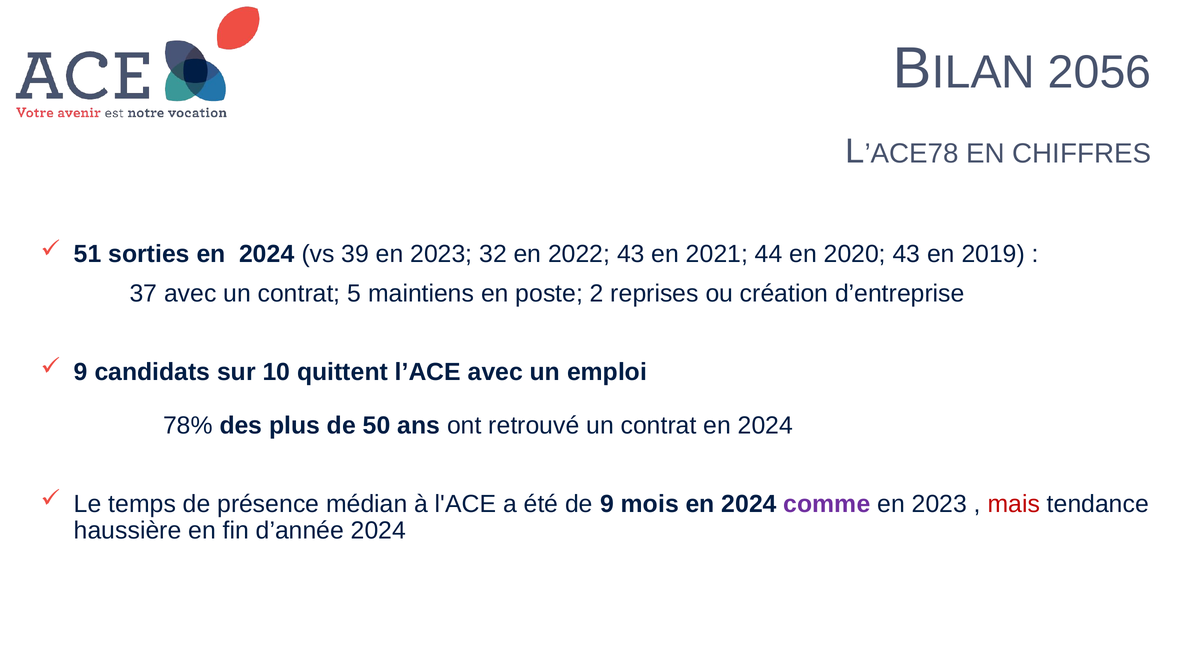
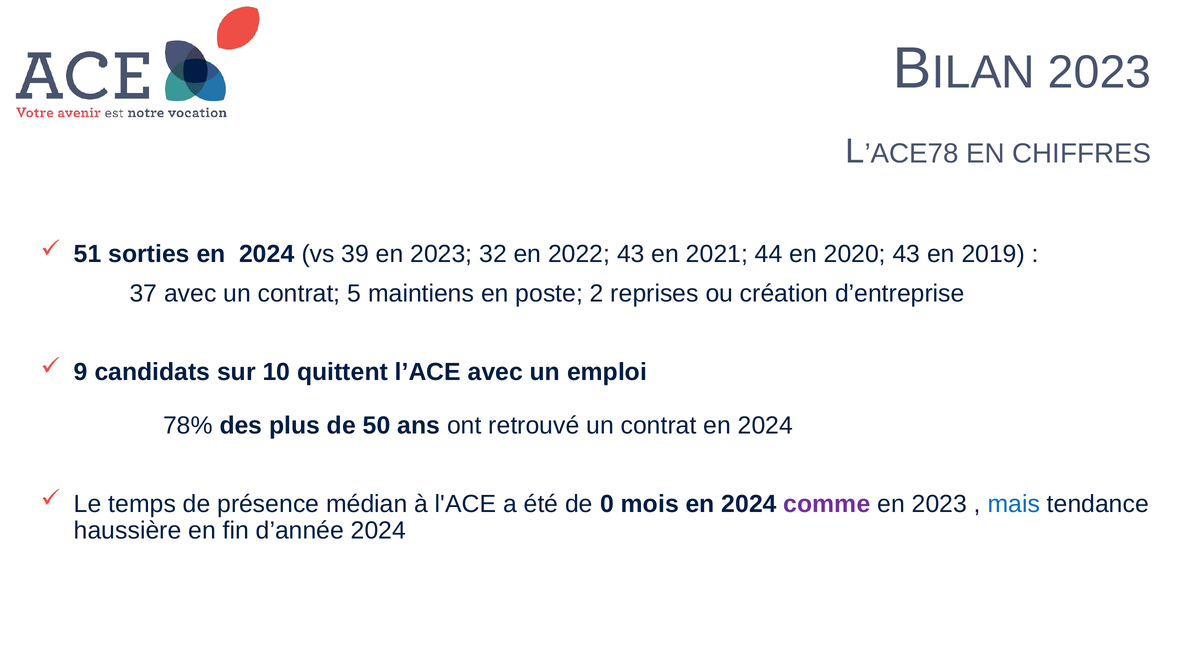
2056: 2056 -> 2023 (1100, 72)
de 9: 9 -> 0 (607, 504)
mais colour: red -> blue (1014, 504)
